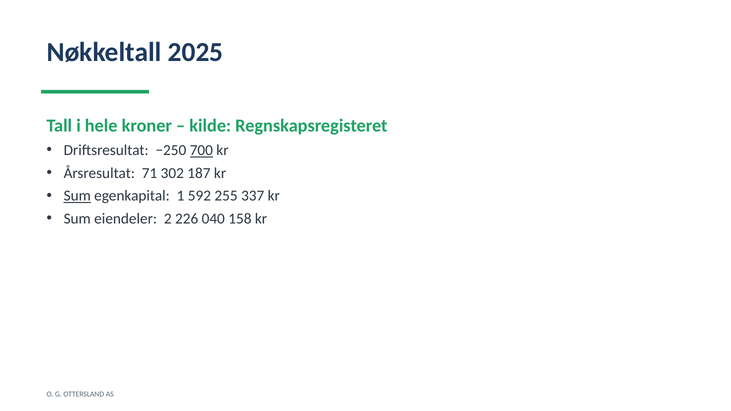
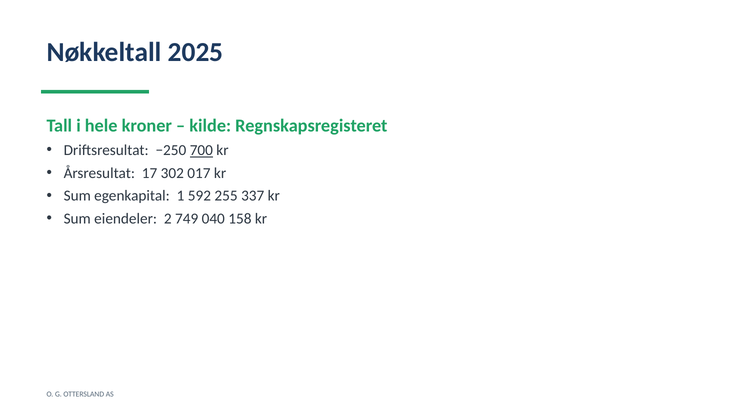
71: 71 -> 17 (150, 173)
187: 187 -> 017 (199, 173)
Sum underline: present -> none (77, 196)
226: 226 -> 749 (187, 219)
